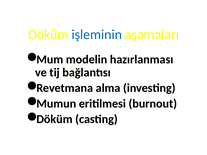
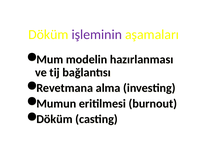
işleminin colour: blue -> purple (97, 35)
